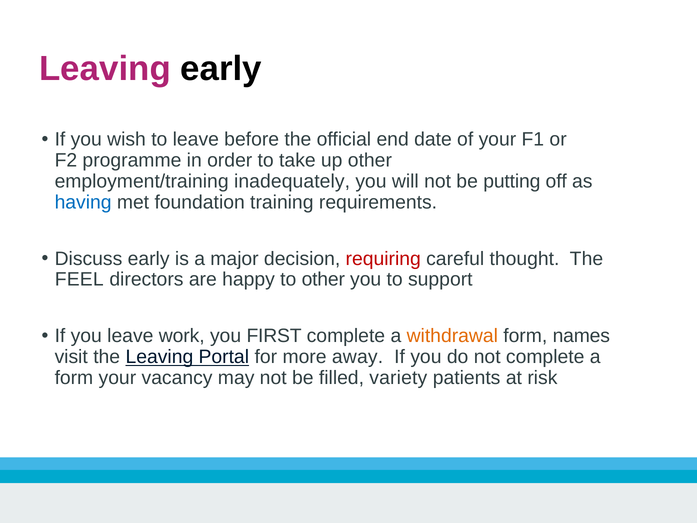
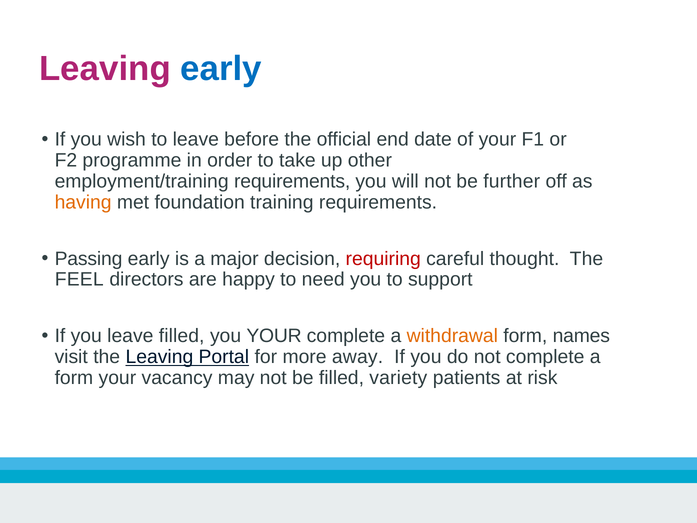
early colour: black -> blue (221, 69)
employment/training inadequately: inadequately -> requirements (292, 181)
putting: putting -> further (512, 181)
having colour: blue -> orange (83, 202)
Discuss: Discuss -> Passing (89, 259)
to other: other -> need (323, 279)
leave work: work -> filled (182, 336)
you FIRST: FIRST -> YOUR (274, 336)
